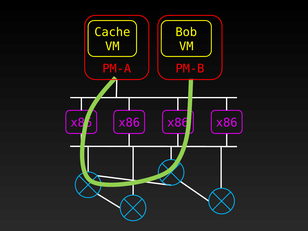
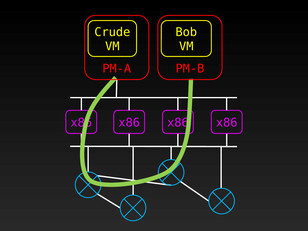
Cache: Cache -> Crude (112, 32)
